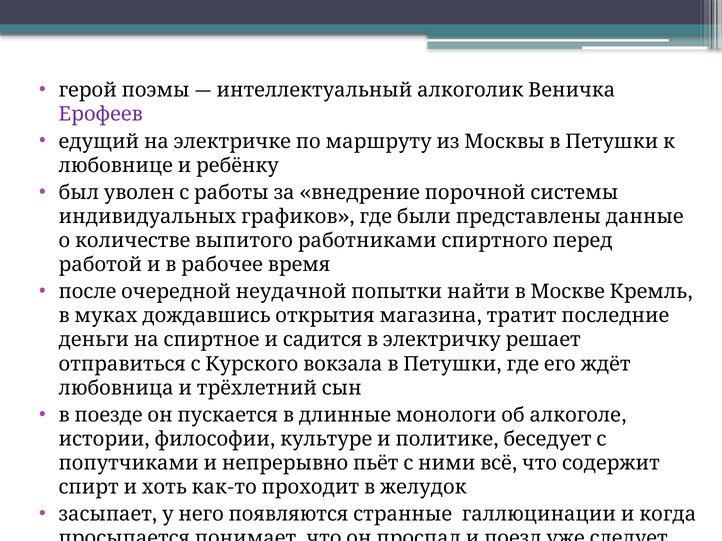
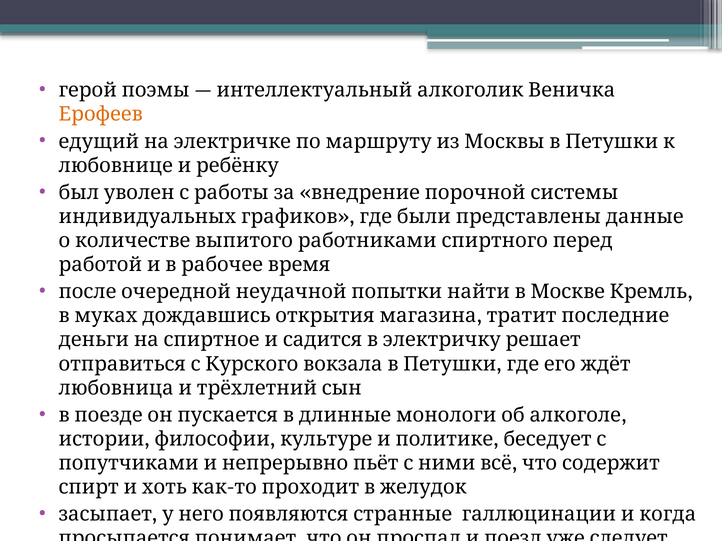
Ерофеев colour: purple -> orange (101, 114)
